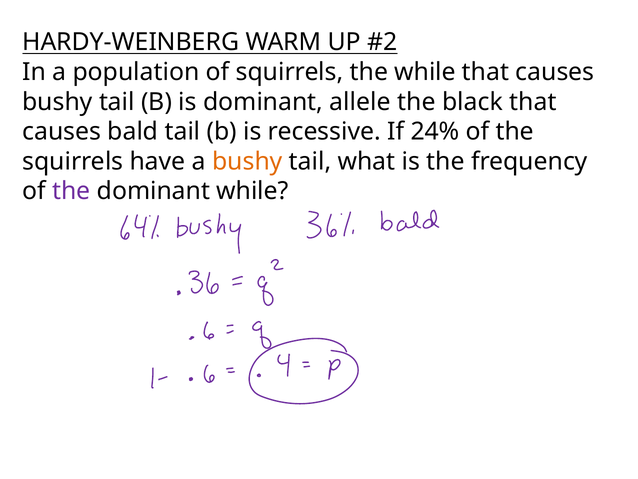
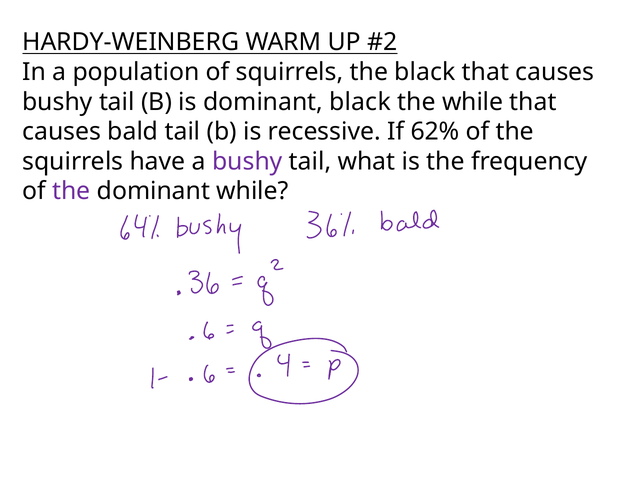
the while: while -> black (425, 72)
dominant allele: allele -> black (360, 102)
the black: black -> while (473, 102)
24%: 24% -> 62% (435, 131)
bushy colour: orange -> purple (247, 161)
